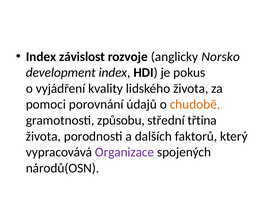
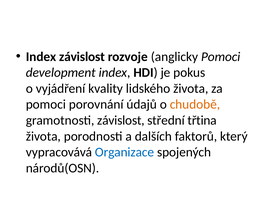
anglicky Norsko: Norsko -> Pomoci (221, 57)
gramotnosti způsobu: způsobu -> závislost (121, 120)
Organizace colour: purple -> blue (125, 152)
